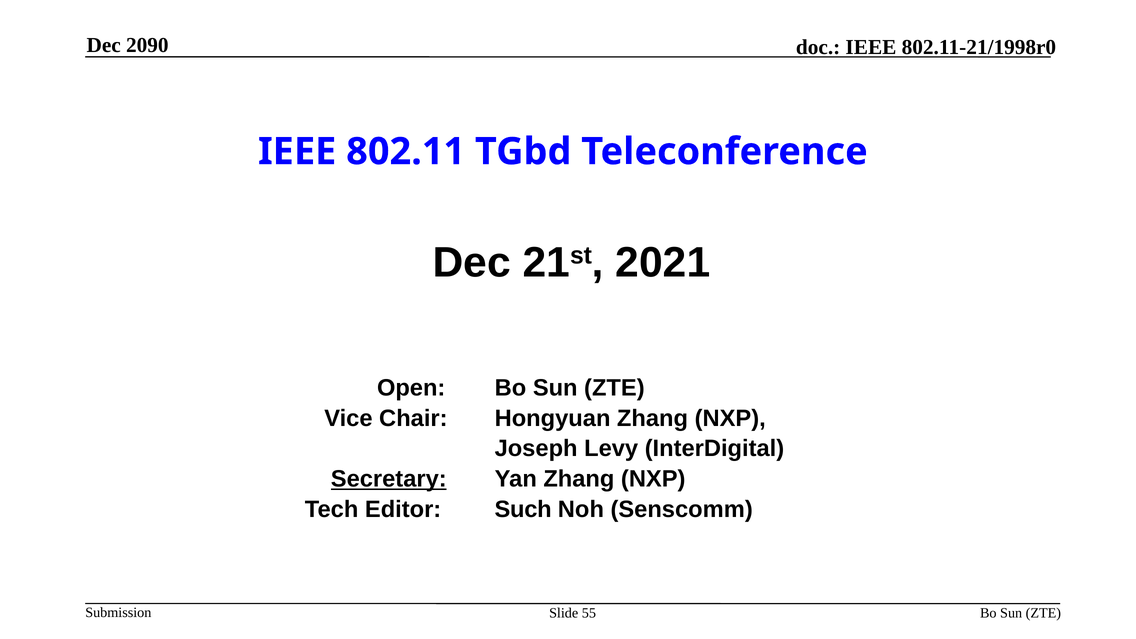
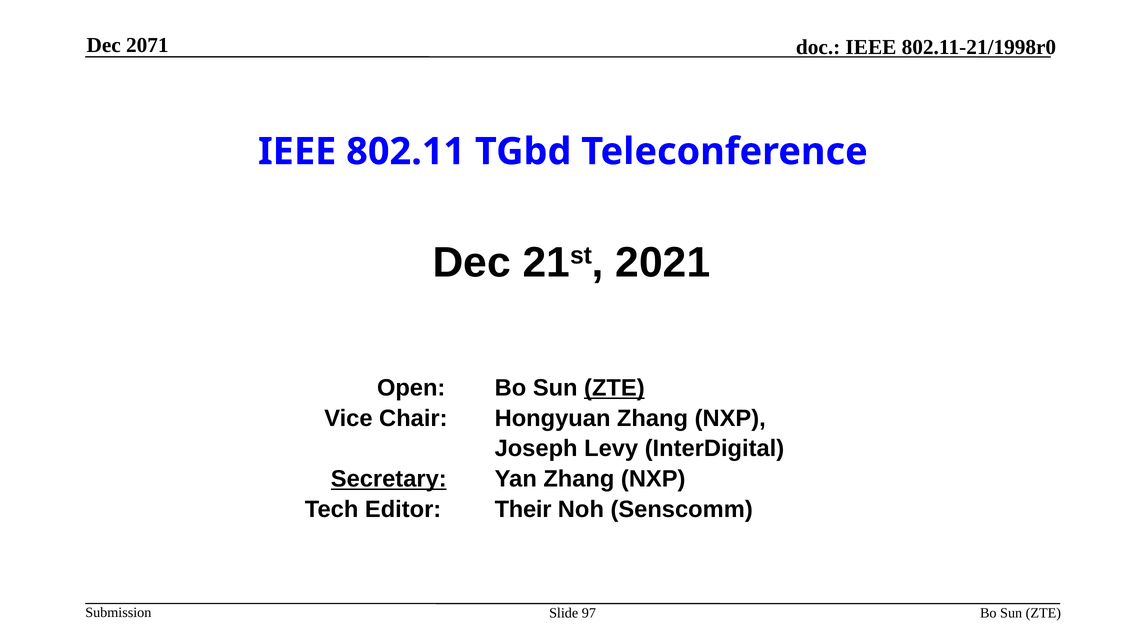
2090: 2090 -> 2071 (147, 45)
ZTE underline: none -> present (614, 388)
Such: Such -> Their (523, 509)
55: 55 -> 97 (589, 613)
